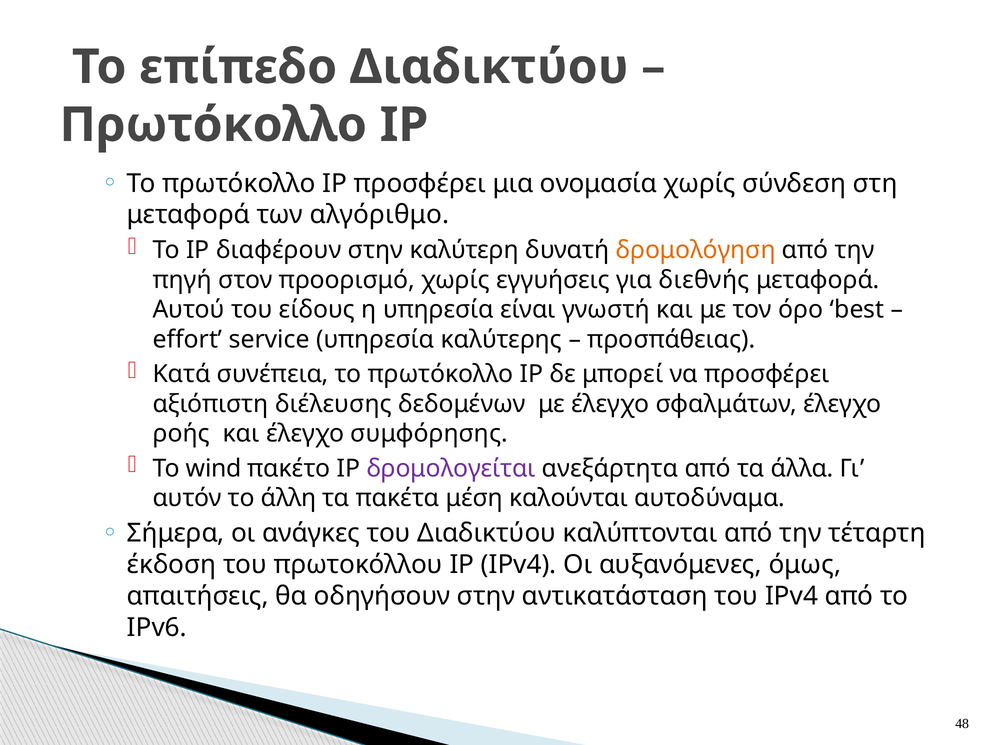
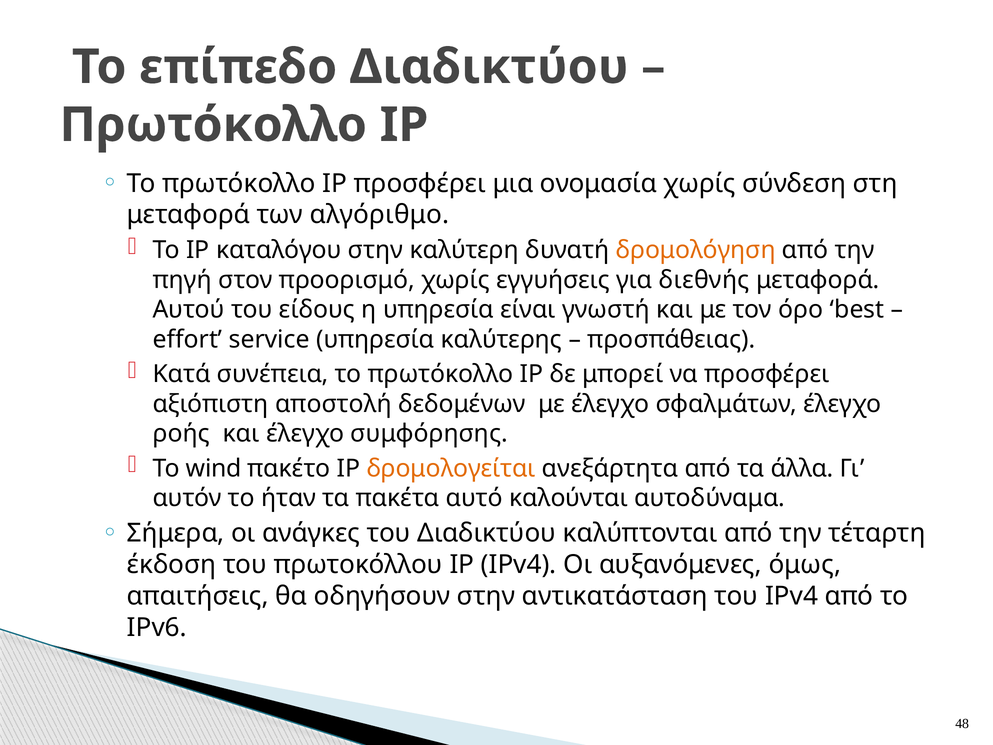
διαφέρουν: διαφέρουν -> καταλόγου (279, 250)
διέλευσης: διέλευσης -> αποστολή (333, 404)
δρομολογείται colour: purple -> orange (451, 468)
άλλη: άλλη -> ήταν (289, 498)
μέση: μέση -> αυτό (474, 498)
